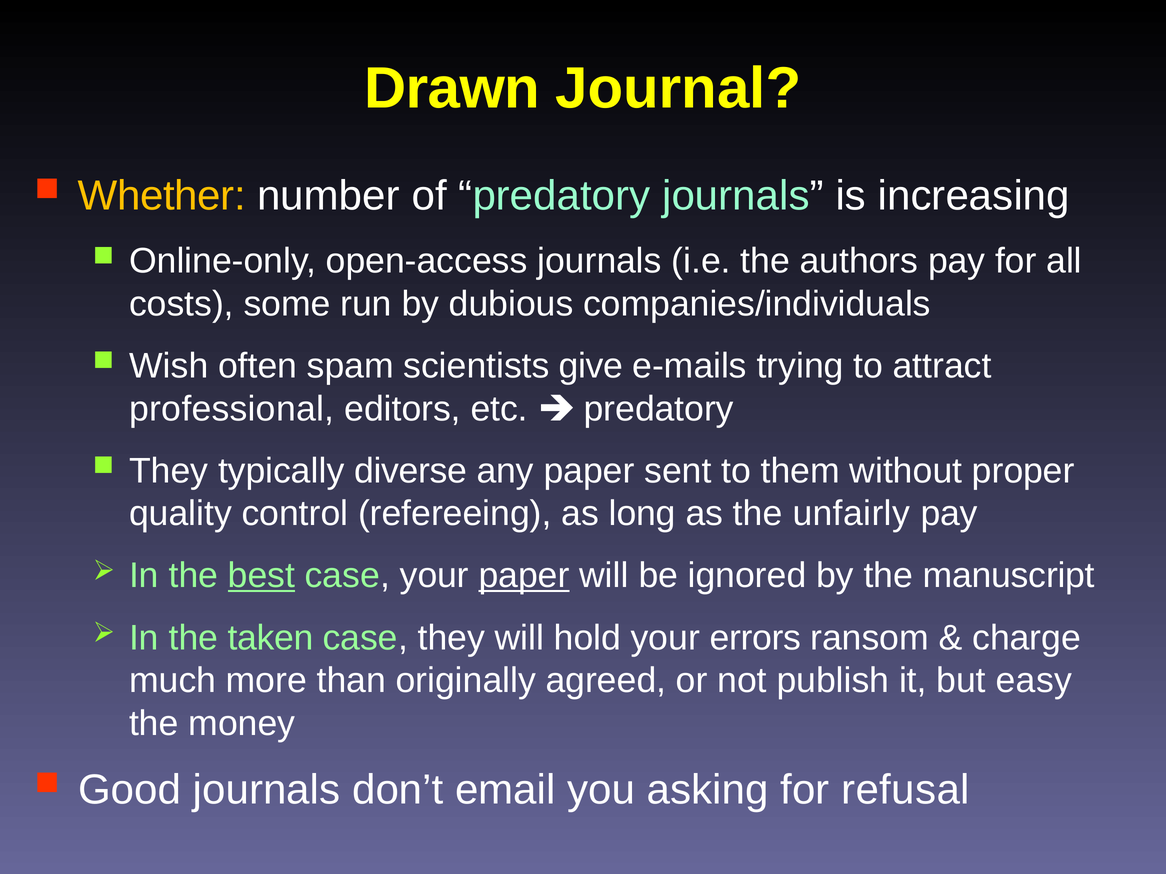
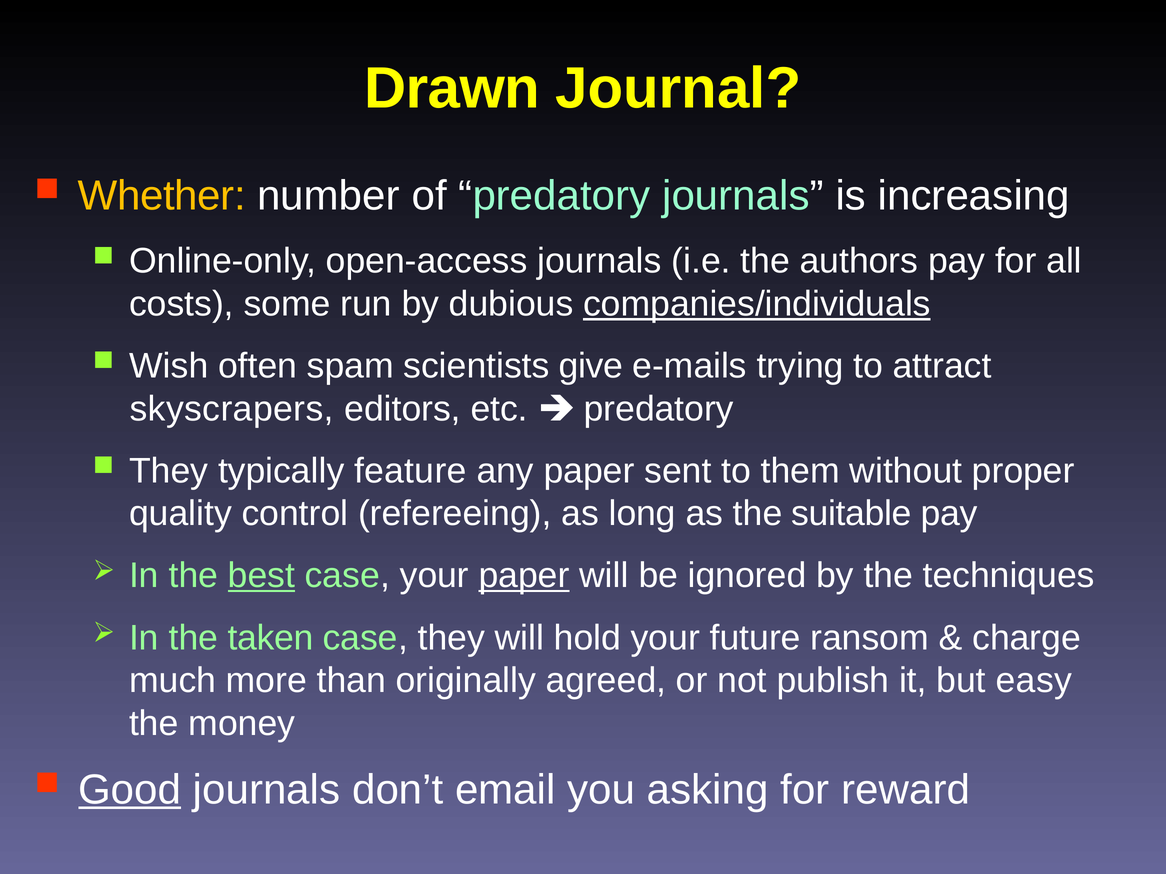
companies/individuals underline: none -> present (757, 304)
professional: professional -> skyscrapers (232, 409)
diverse: diverse -> feature (410, 471)
unfairly: unfairly -> suitable (852, 514)
manuscript: manuscript -> techniques (1009, 576)
errors: errors -> future (755, 638)
Good underline: none -> present (130, 790)
refusal: refusal -> reward (906, 790)
